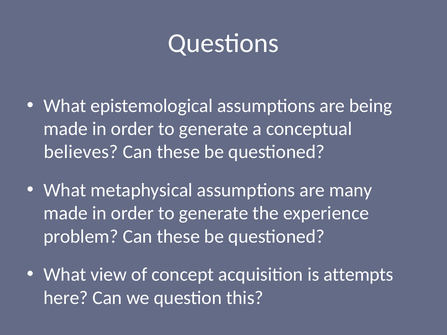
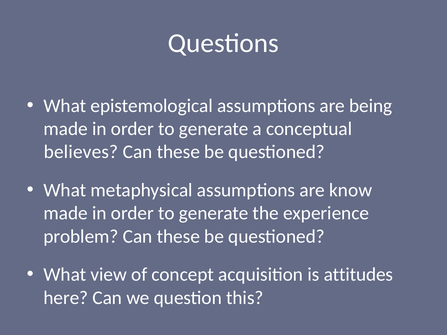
many: many -> know (351, 190)
attempts: attempts -> attitudes (358, 275)
